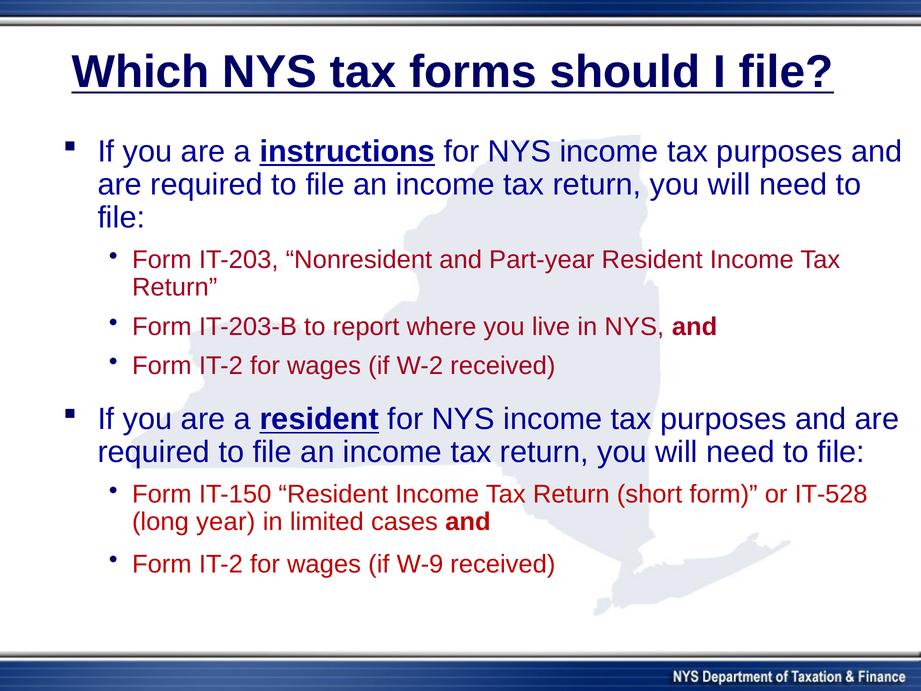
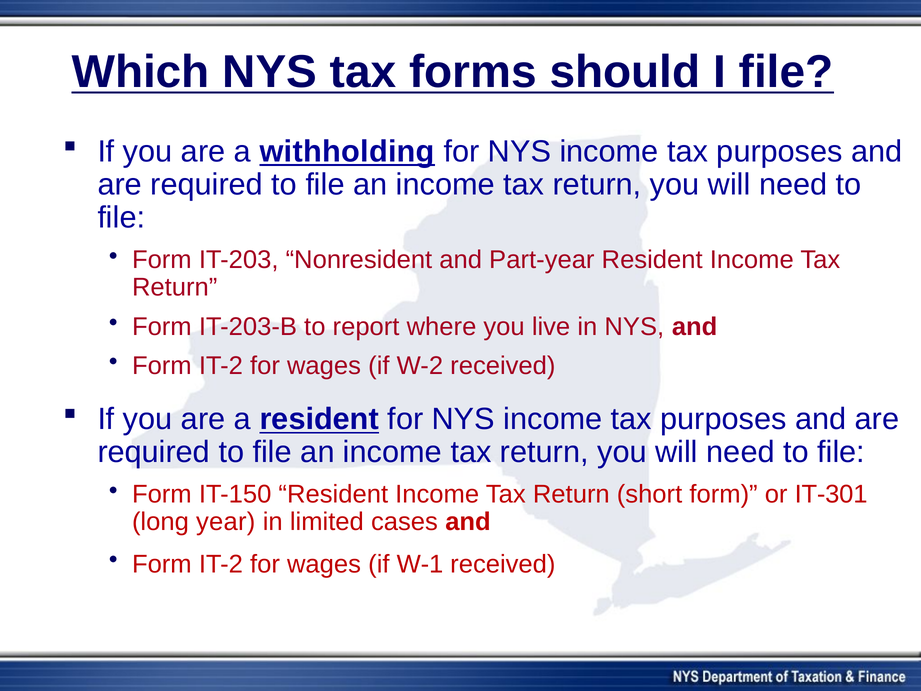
instructions: instructions -> withholding (347, 151)
IT-528: IT-528 -> IT-301 (831, 494)
W-9: W-9 -> W-1 (420, 564)
